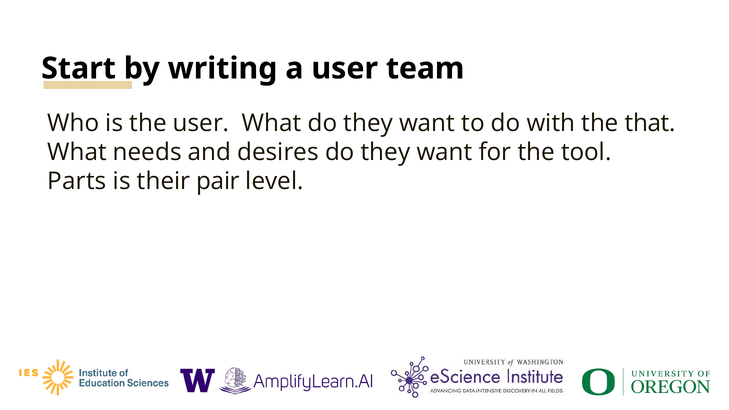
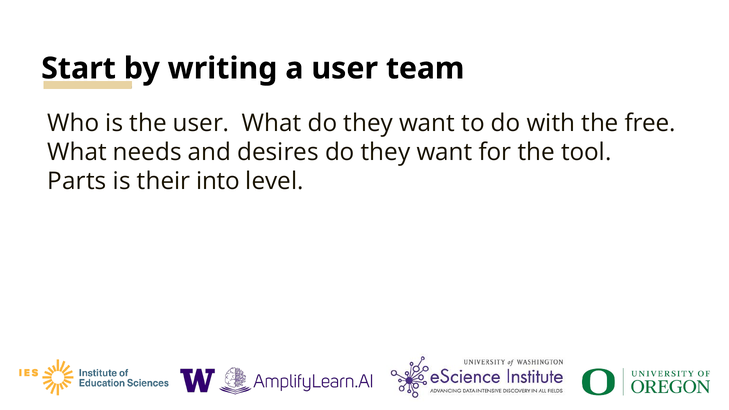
that: that -> free (650, 123)
pair: pair -> into (218, 181)
